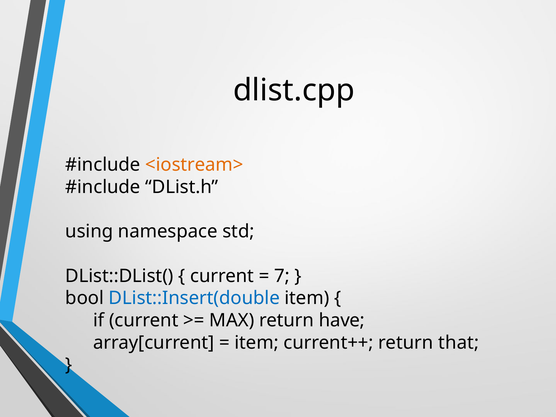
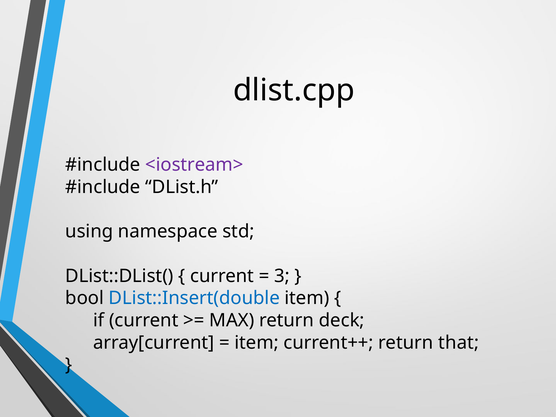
<iostream> colour: orange -> purple (194, 165)
7: 7 -> 3 (282, 276)
have: have -> deck (342, 320)
